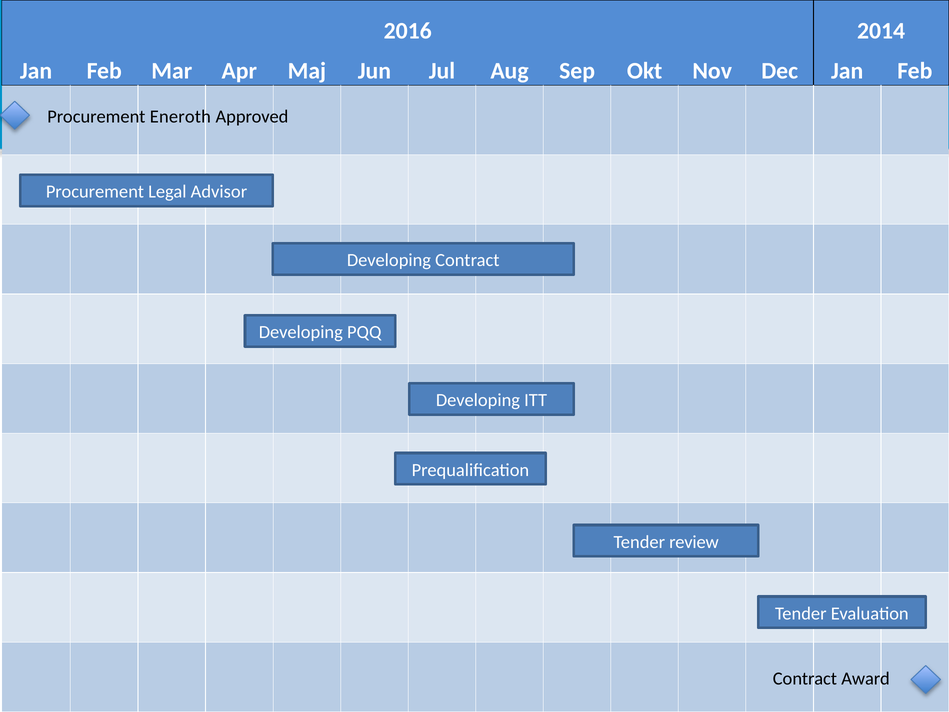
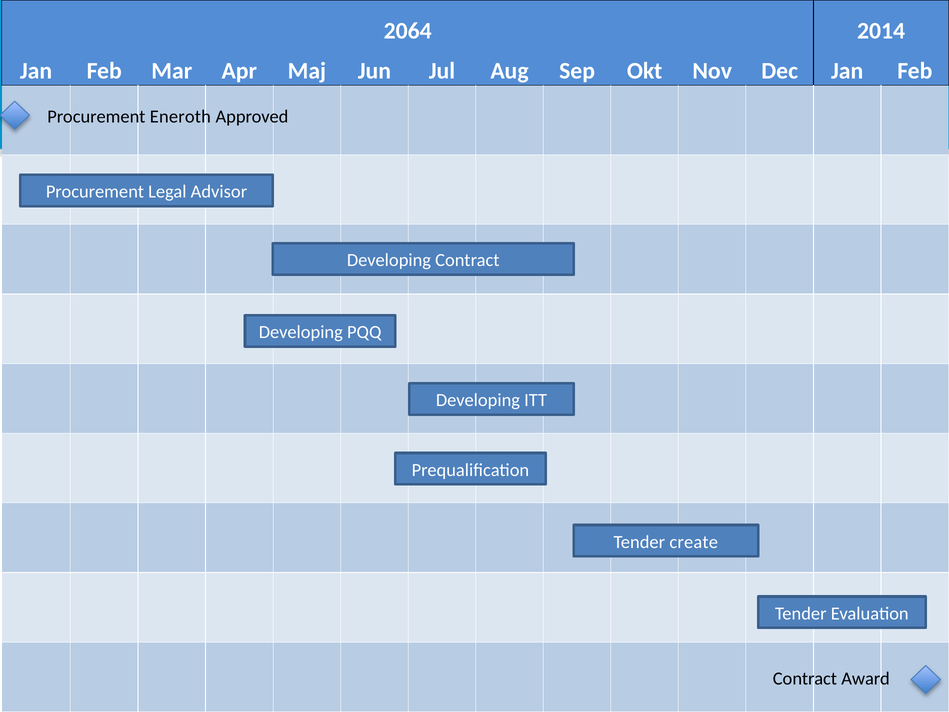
2016: 2016 -> 2064 (408, 31)
review: review -> create (694, 542)
